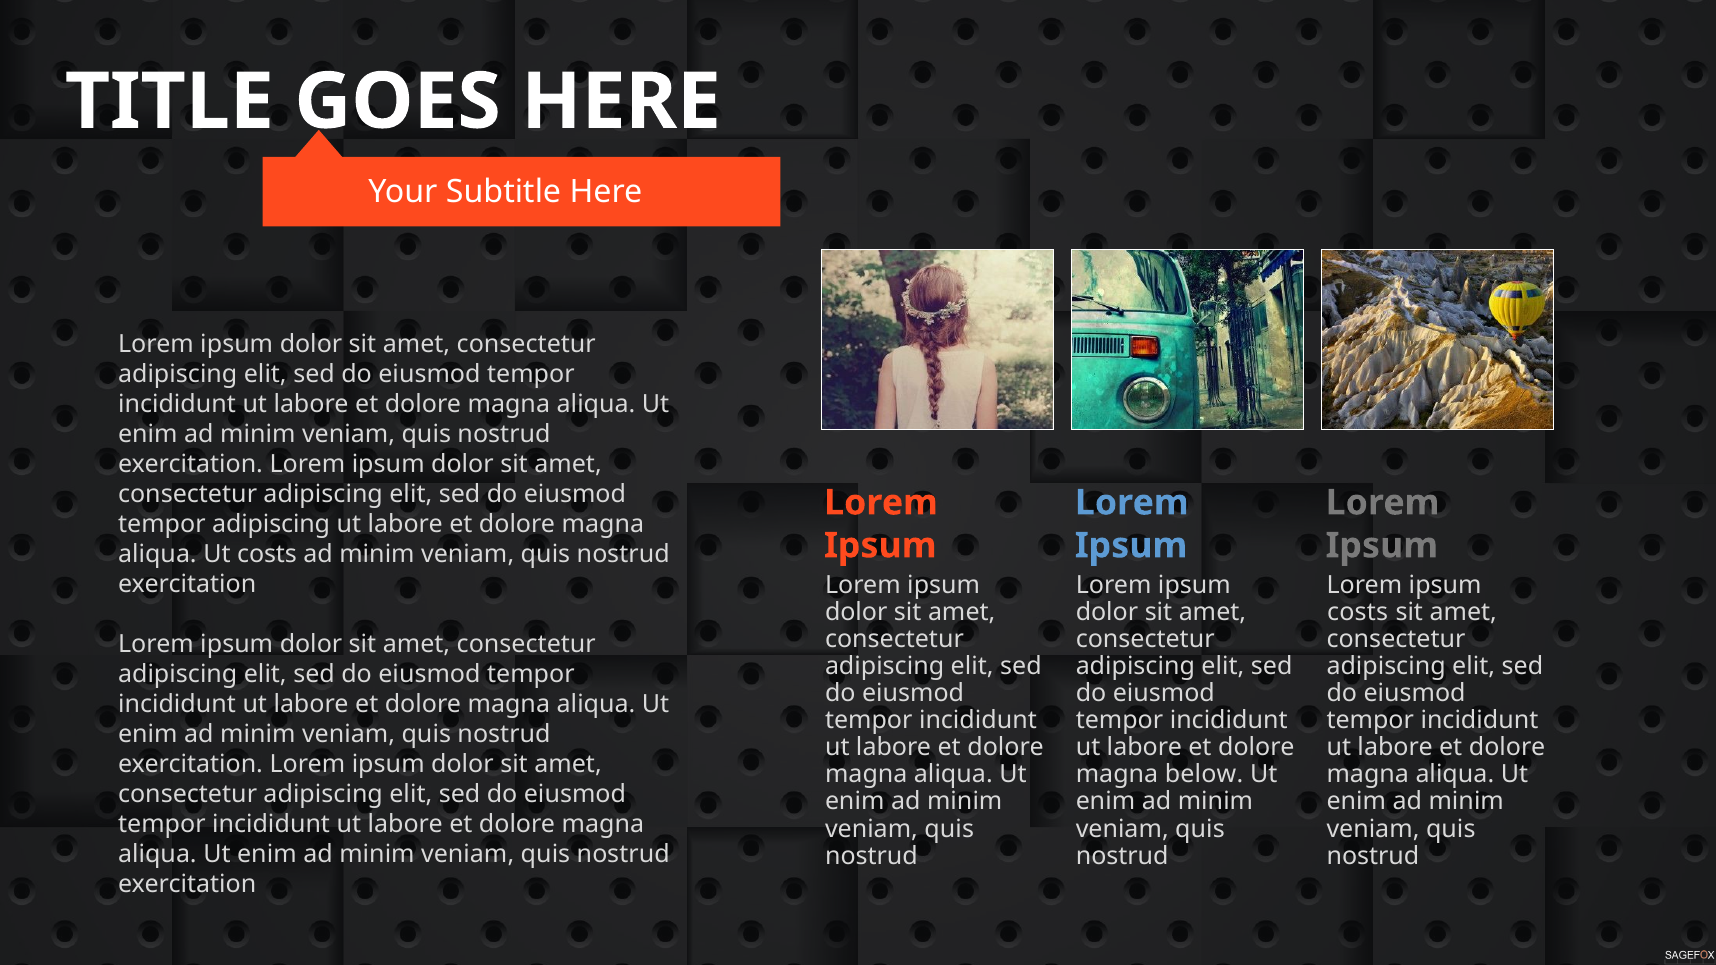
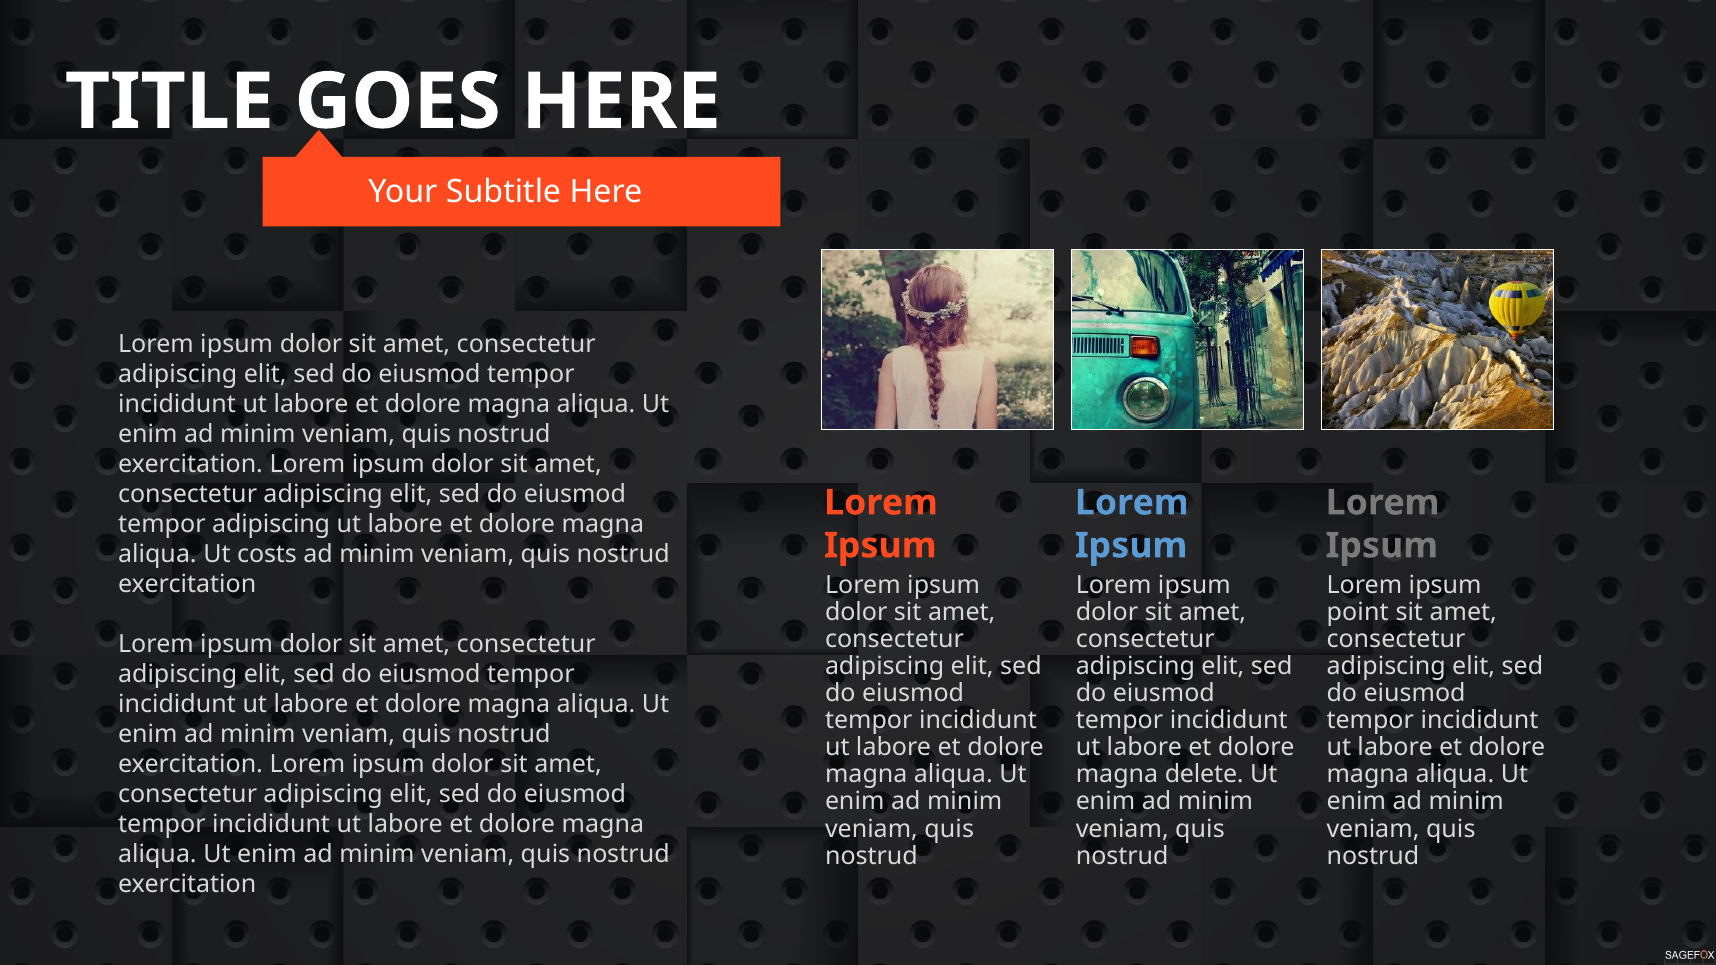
costs: costs -> point (1358, 613)
below: below -> delete (1204, 775)
